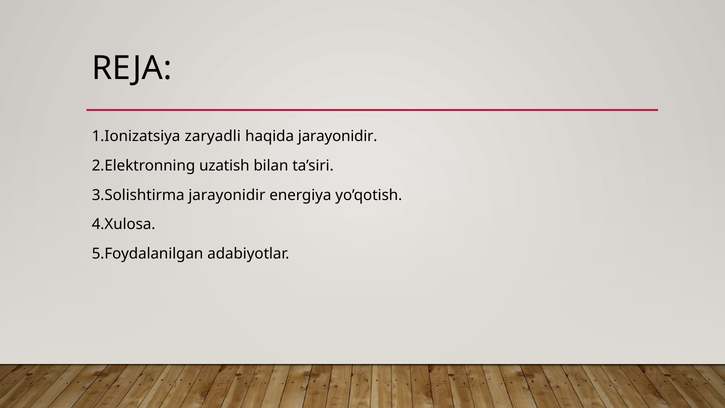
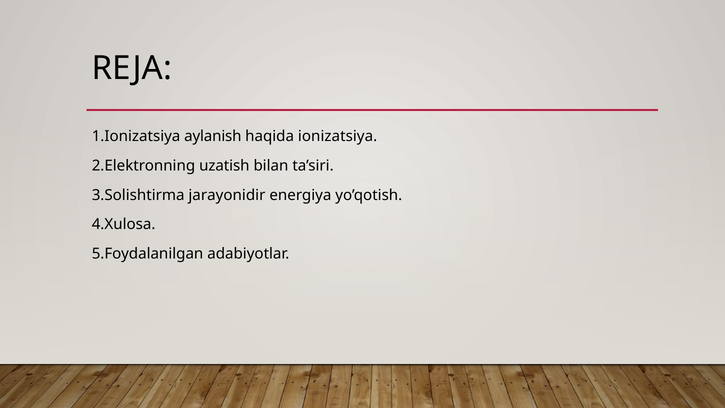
zaryadli: zaryadli -> aylanish (213, 136)
haqida jarayonidir: jarayonidir -> ionizatsiya (338, 136)
